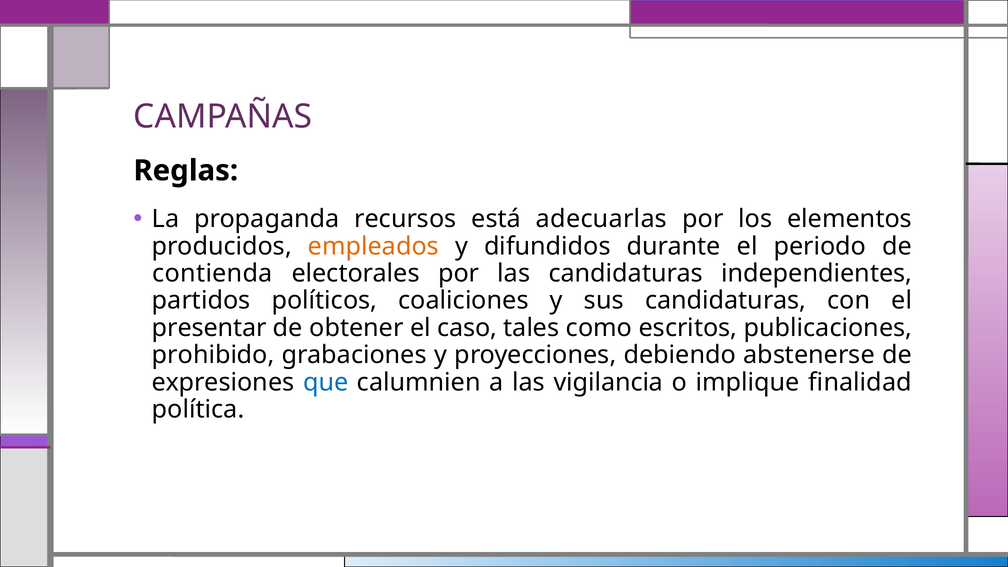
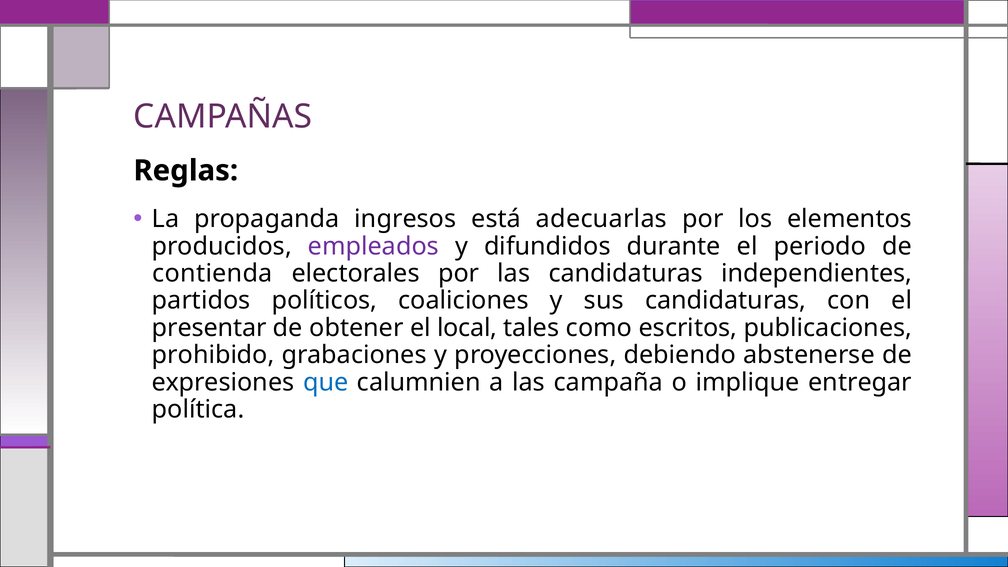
recursos: recursos -> ingresos (405, 219)
empleados colour: orange -> purple (373, 246)
caso: caso -> local (467, 328)
vigilancia: vigilancia -> campaña (608, 382)
finalidad: finalidad -> entregar (860, 382)
